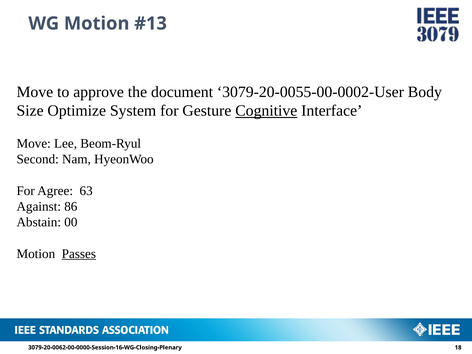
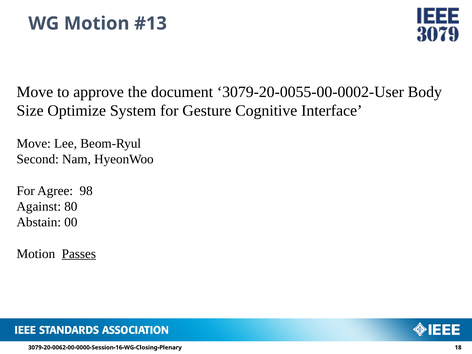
Cognitive underline: present -> none (266, 111)
63: 63 -> 98 (86, 191)
86: 86 -> 80 (71, 207)
